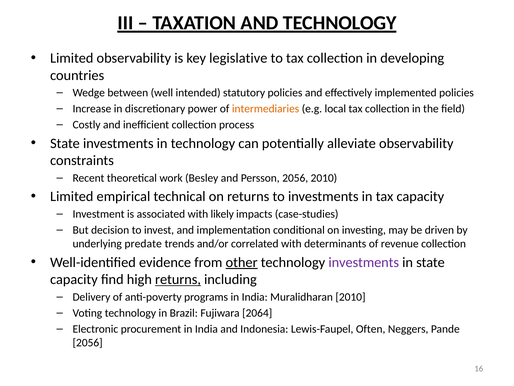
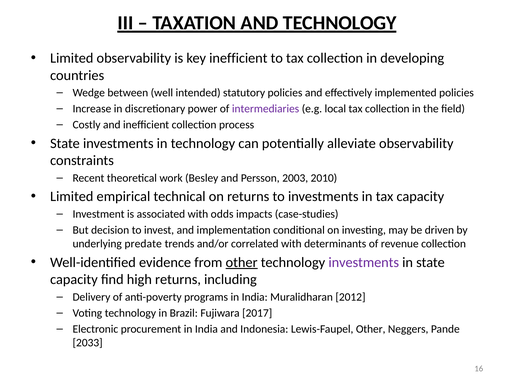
key legislative: legislative -> inefficient (238, 58)
intermediaries colour: orange -> purple (266, 109)
Persson 2056: 2056 -> 2003 (295, 178)
likely: likely -> odds (222, 214)
returns underline: present -> none (178, 279)
Muralidharan 2010: 2010 -> 2012 (350, 297)
2064: 2064 -> 2017 (257, 313)
Lewis-Faupel Often: Often -> Other (371, 329)
2056: 2056 -> 2033 (88, 342)
